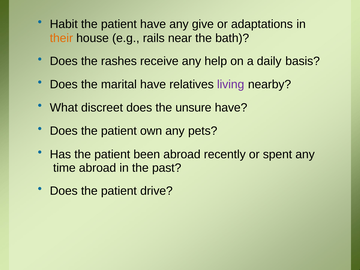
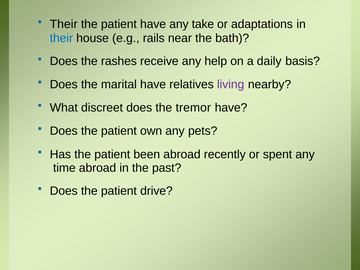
Habit: Habit -> Their (64, 24)
give: give -> take (203, 24)
their colour: orange -> blue (61, 38)
unsure: unsure -> tremor (193, 108)
